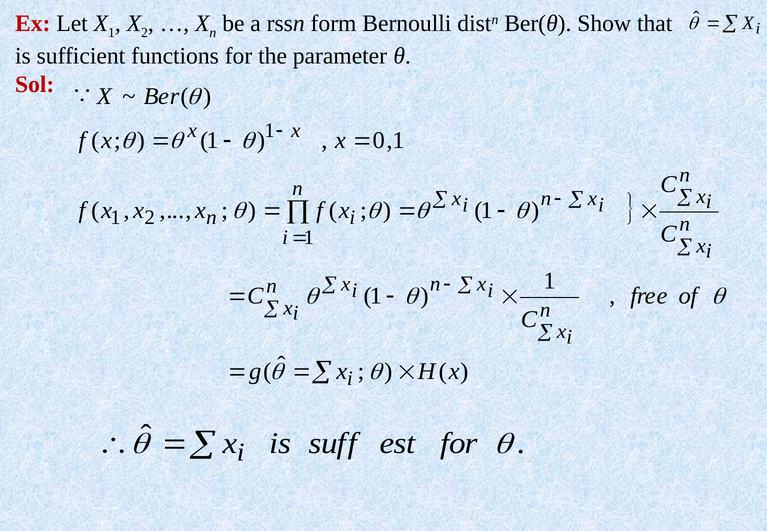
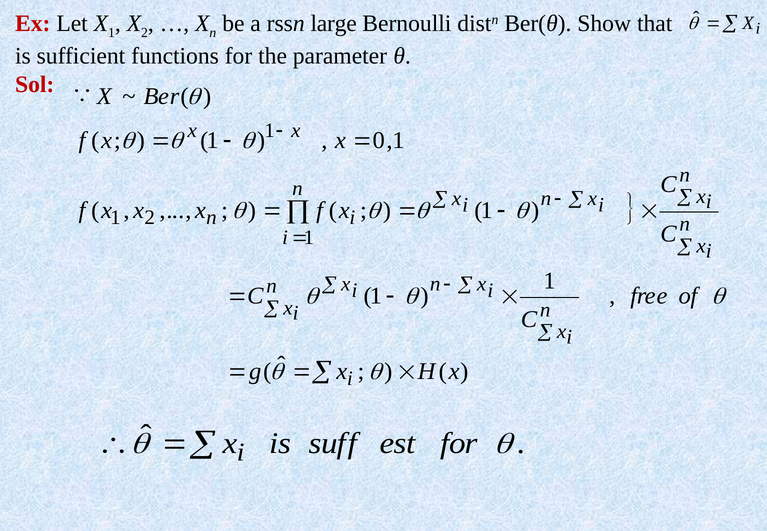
form: form -> large (334, 24)
